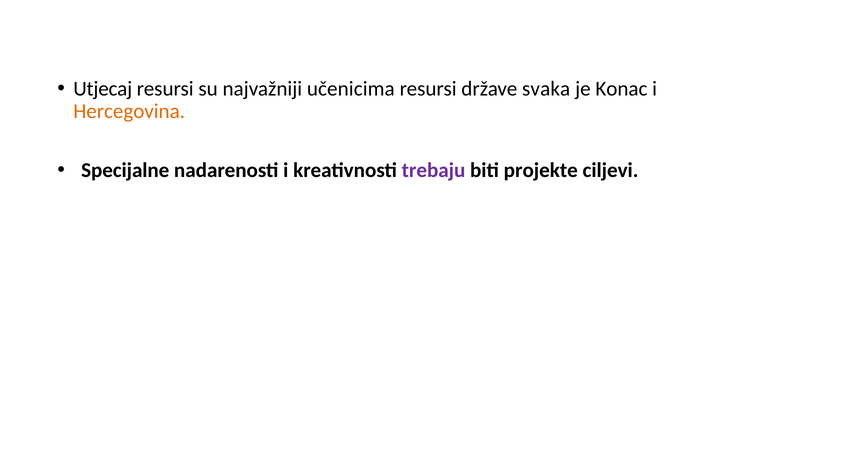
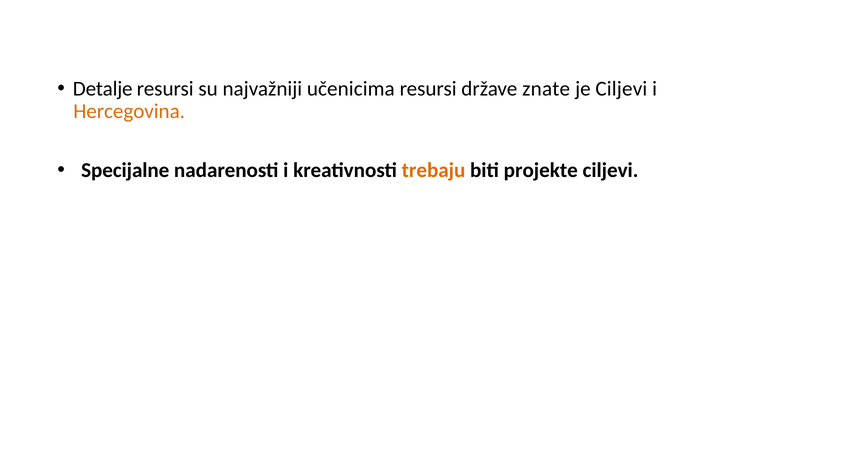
Utjecaj: Utjecaj -> Detalje (103, 89)
svaka: svaka -> znate (546, 89)
je Konac: Konac -> Ciljevi (621, 89)
trebaju colour: purple -> orange (434, 170)
